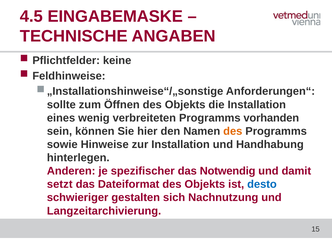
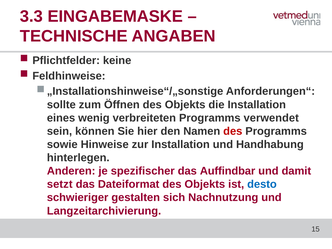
4.5: 4.5 -> 3.3 (31, 16)
vorhanden: vorhanden -> verwendet (271, 118)
des colour: orange -> red (233, 131)
Notwendig: Notwendig -> Auffindbar (228, 171)
